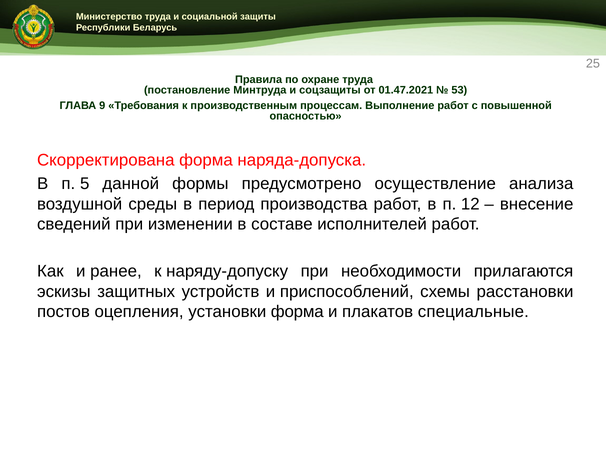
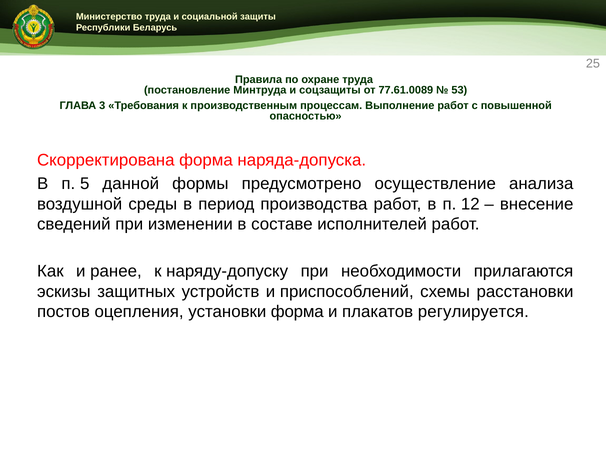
01.47.2021: 01.47.2021 -> 77.61.0089 (406, 90)
9: 9 -> 3 (102, 106)
специальные: специальные -> регулируется (473, 312)
